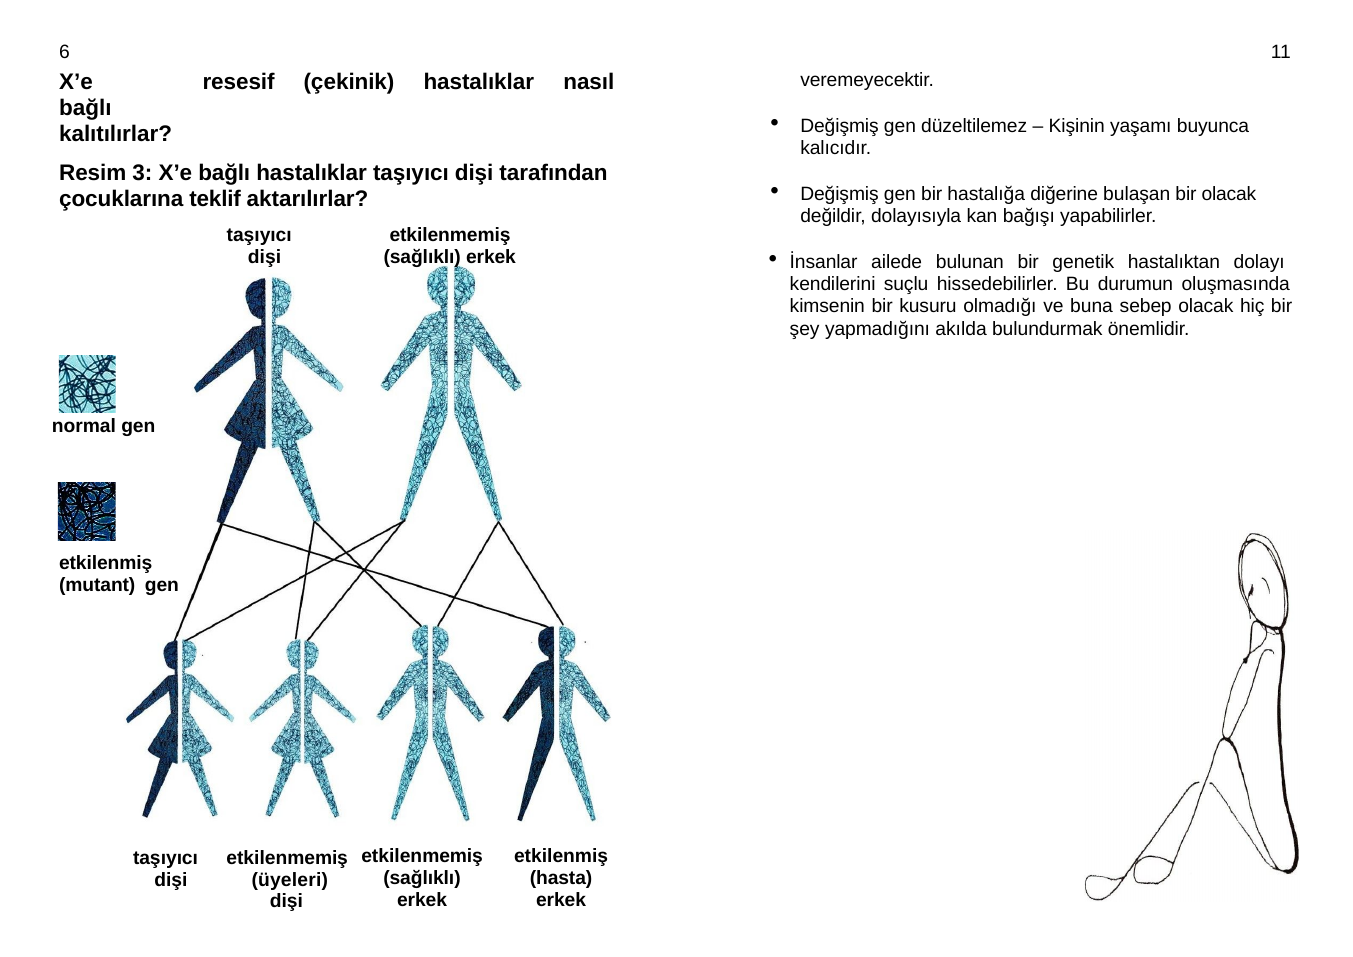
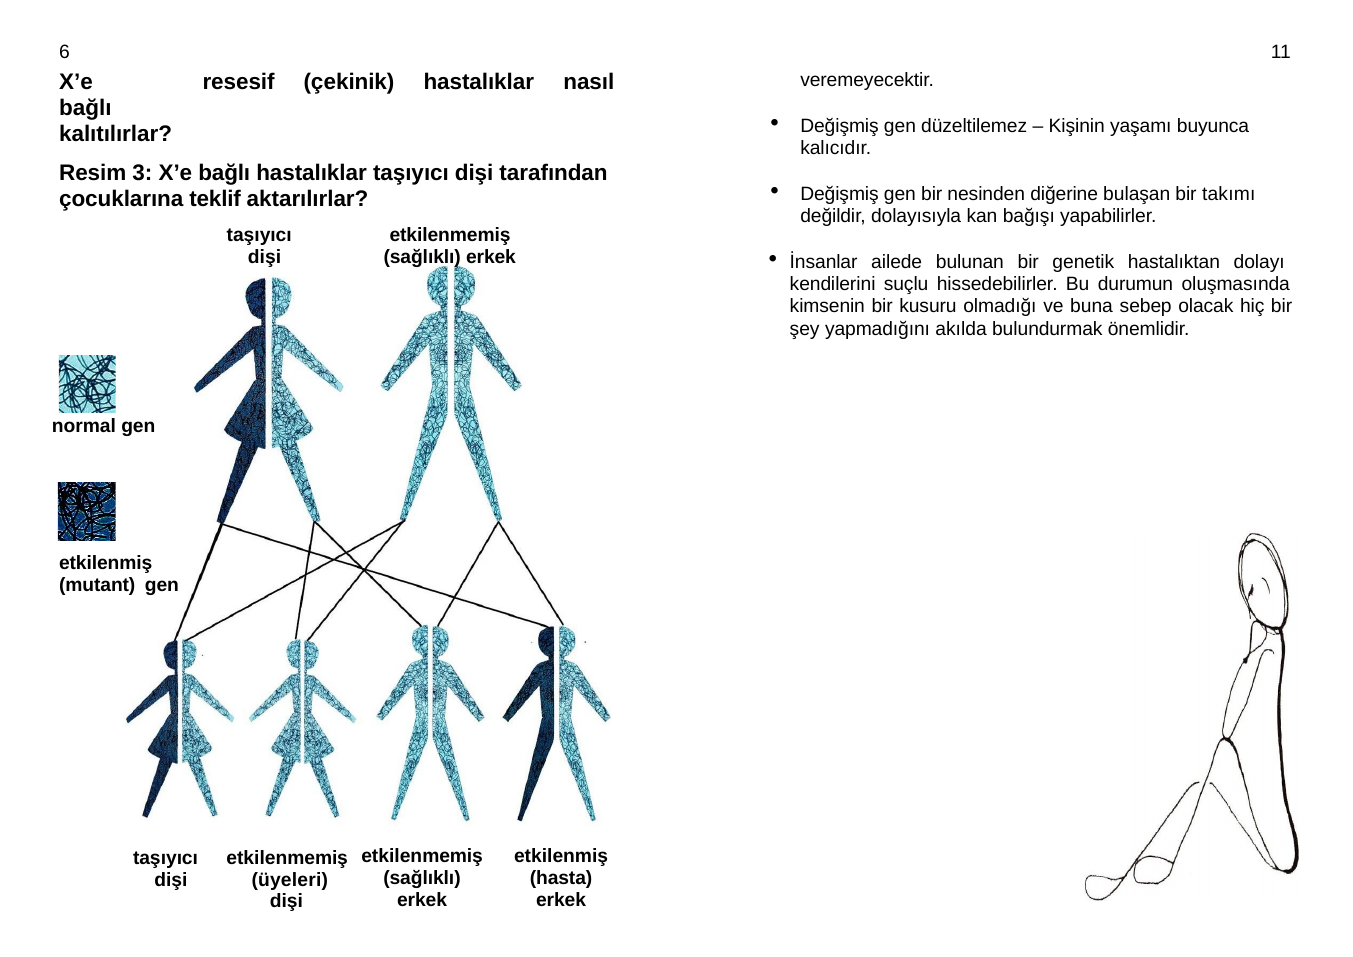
hastalığa: hastalığa -> nesinden (986, 194)
bir olacak: olacak -> takımı (1229, 194)
